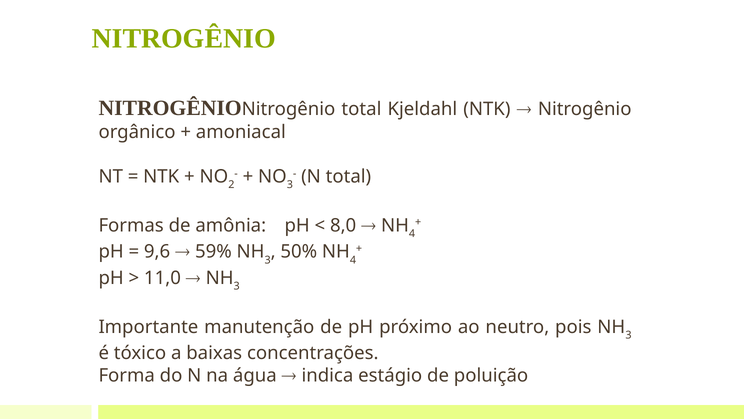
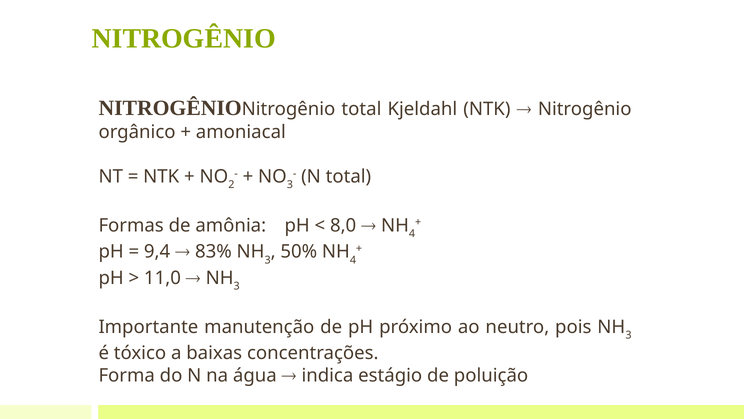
9,6: 9,6 -> 9,4 (157, 251)
59%: 59% -> 83% (213, 251)
